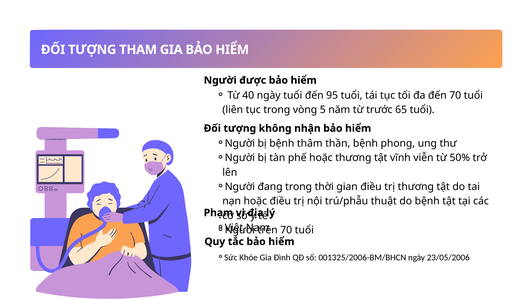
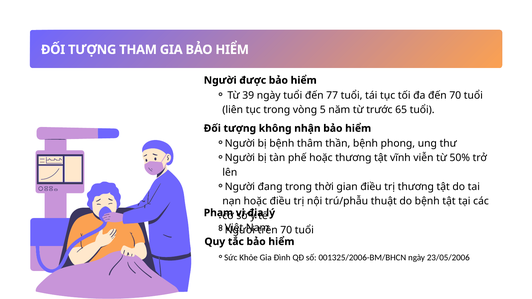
40: 40 -> 39 (248, 95)
95: 95 -> 77 (332, 95)
